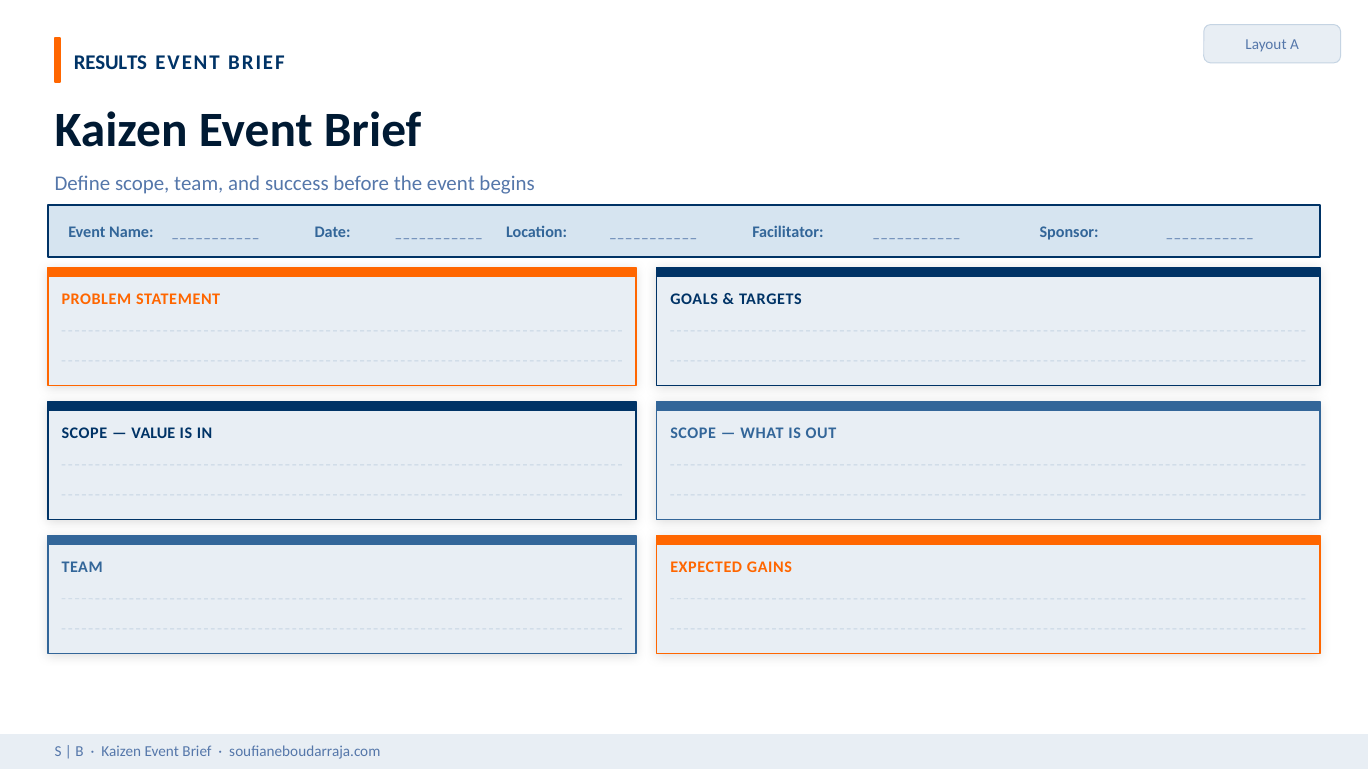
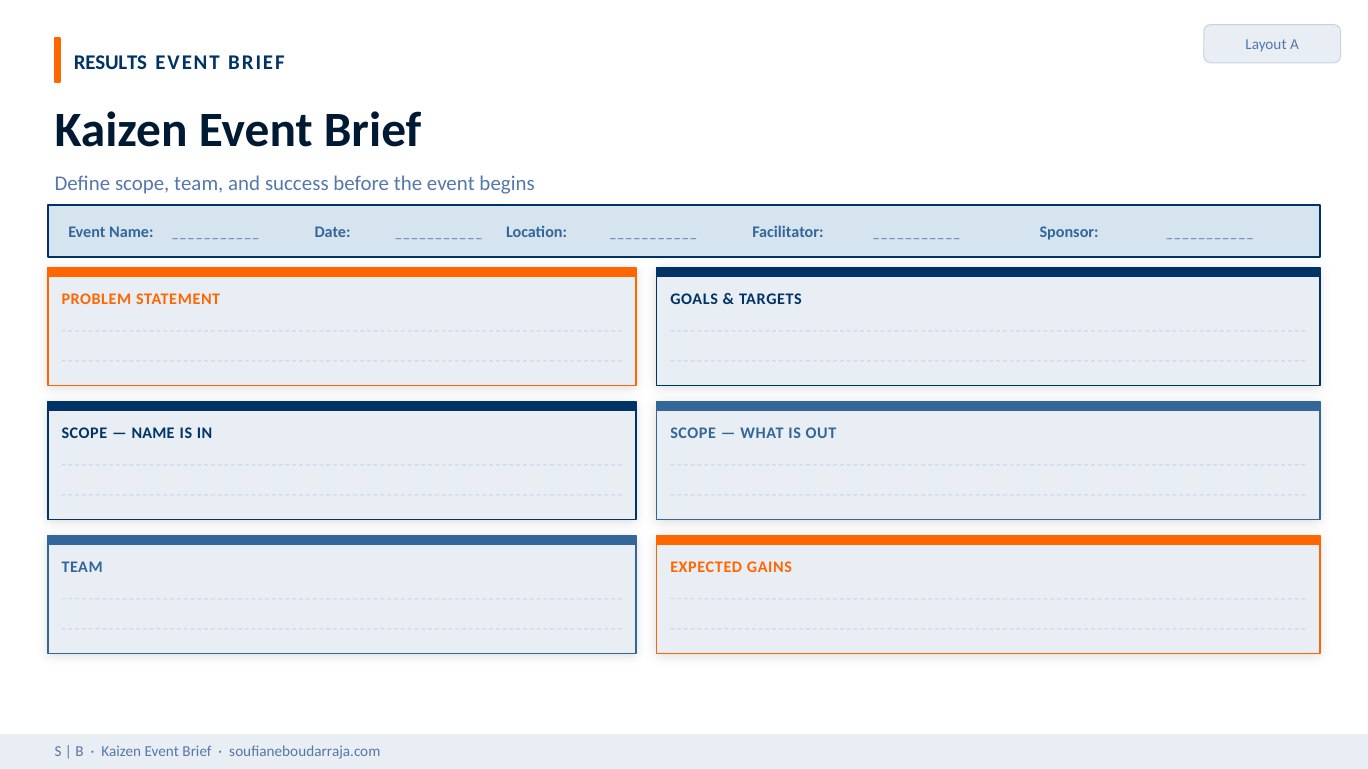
VALUE: VALUE -> NAME (153, 433)
